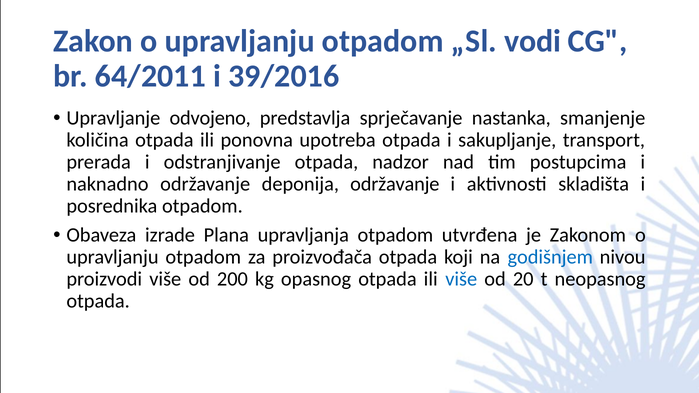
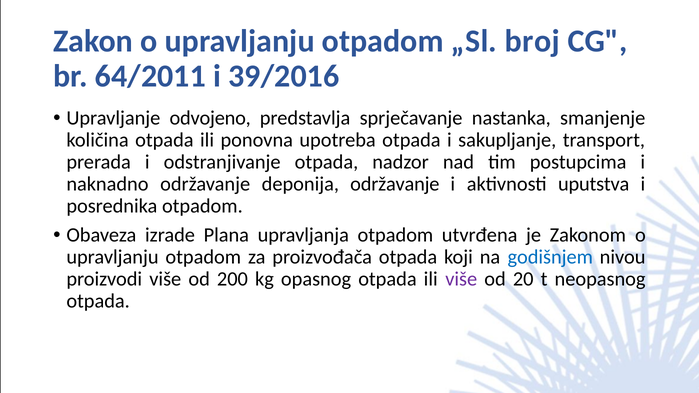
vodi: vodi -> broj (532, 41)
skladišta: skladišta -> uputstva (594, 184)
više colour: blue -> purple (461, 279)
